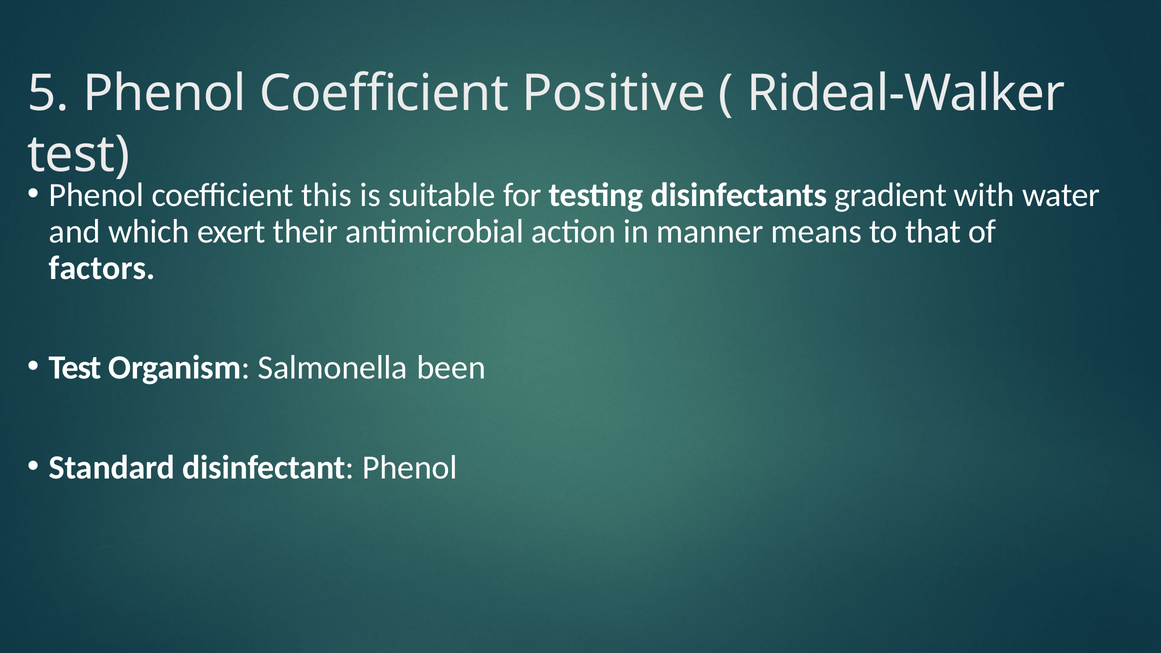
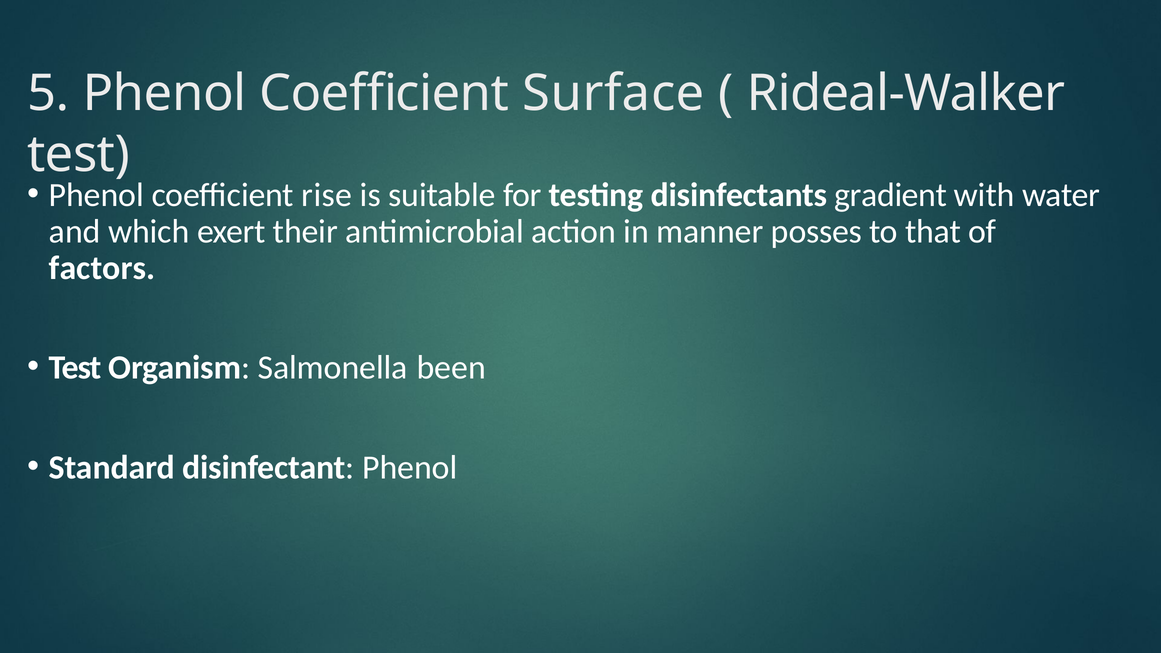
Positive: Positive -> Surface (613, 93)
this: this -> rise (327, 195)
means: means -> posses (816, 232)
